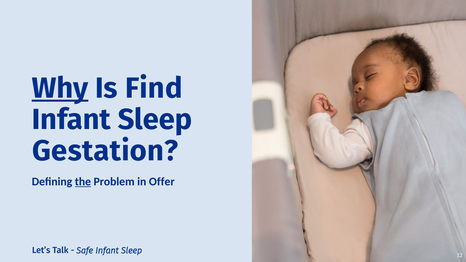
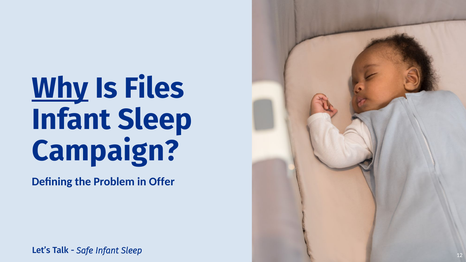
Find: Find -> Files (154, 88)
Gestation: Gestation -> Campaign (105, 151)
the underline: present -> none (83, 182)
